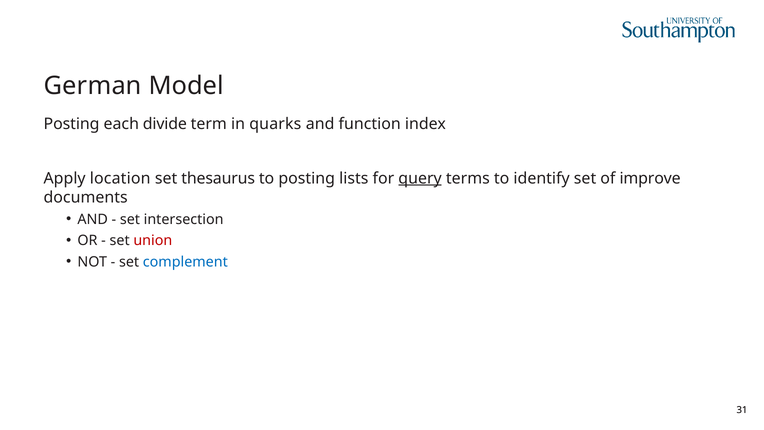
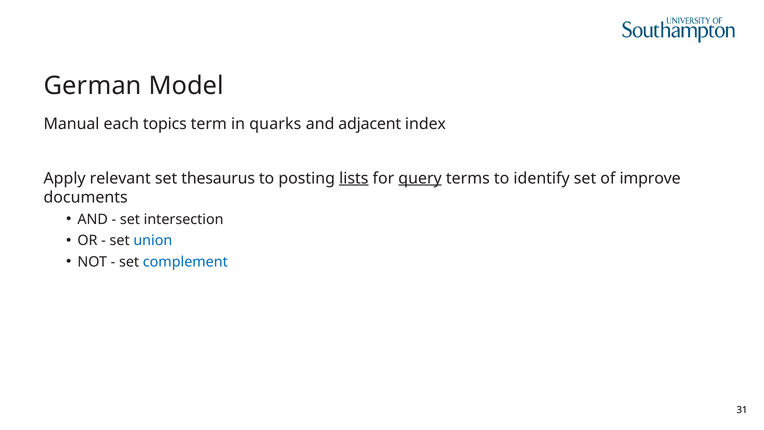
Posting: Posting -> Manual (72, 124)
divide: divide -> topics (165, 124)
function: function -> adjacent (370, 124)
location: location -> relevant (120, 178)
lists underline: none -> present (354, 178)
union colour: red -> blue (153, 240)
